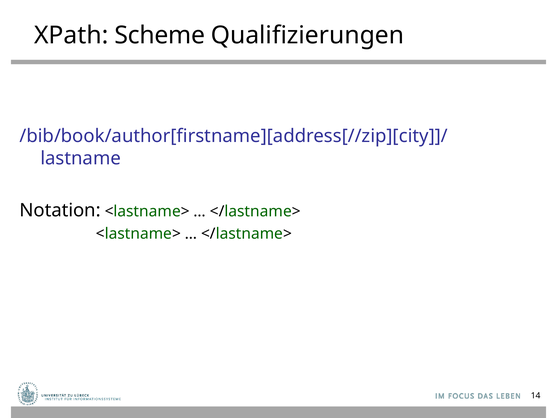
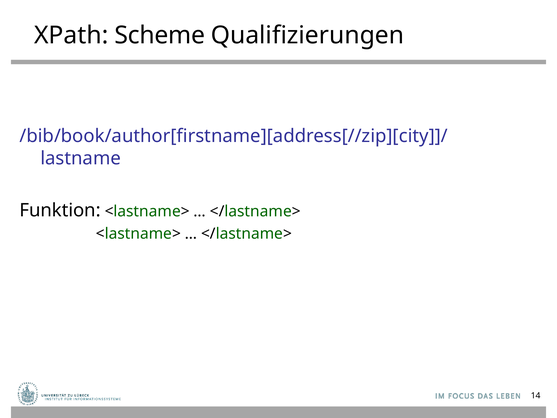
Notation: Notation -> Funktion (60, 210)
